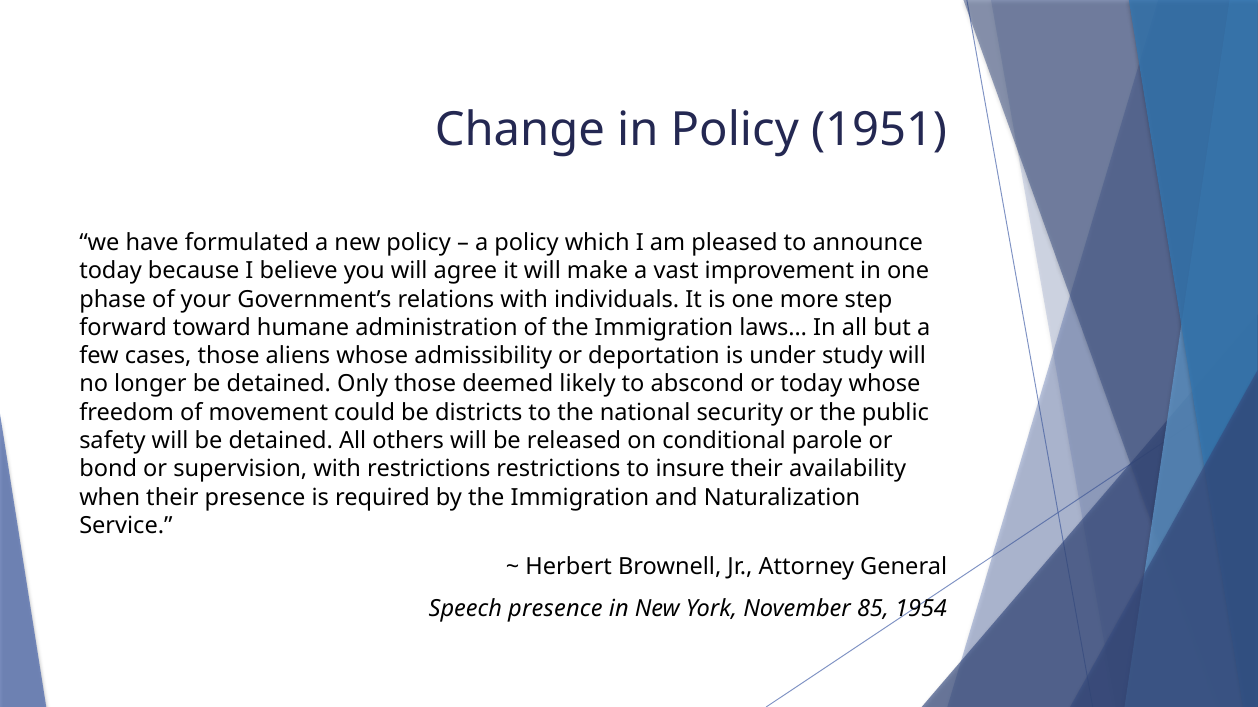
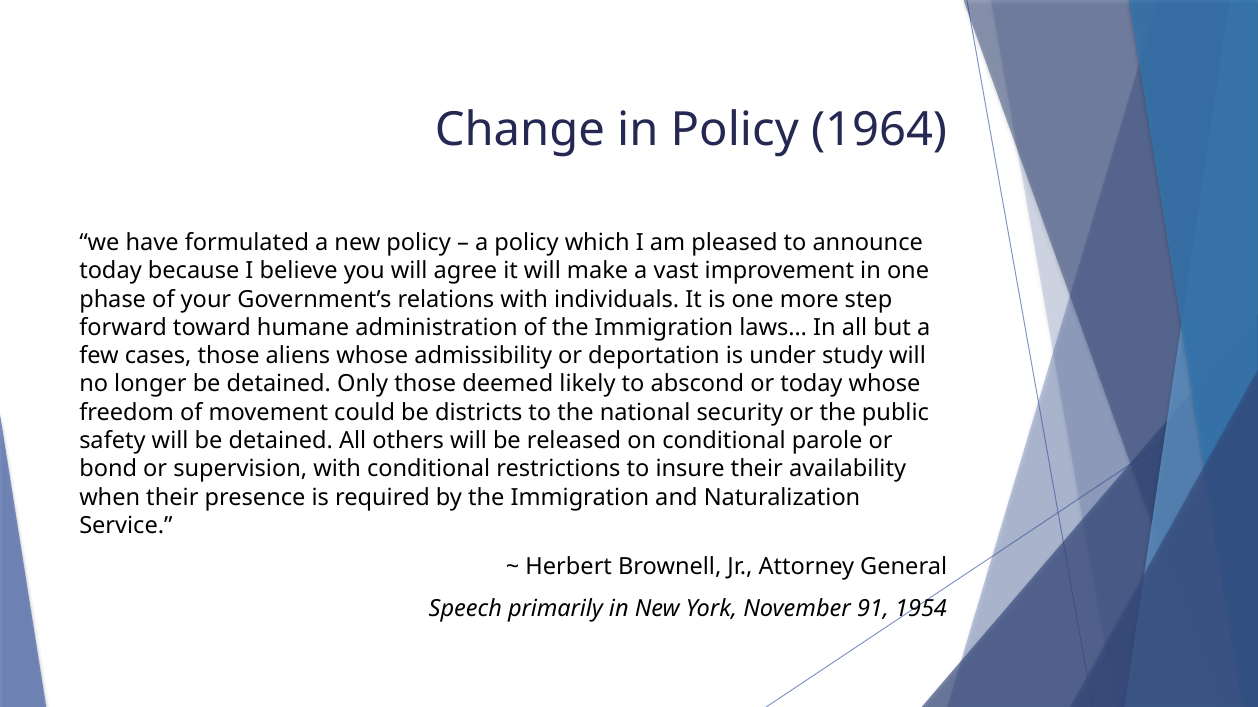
1951: 1951 -> 1964 (879, 130)
with restrictions: restrictions -> conditional (429, 469)
Speech presence: presence -> primarily (556, 609)
85: 85 -> 91 (873, 609)
